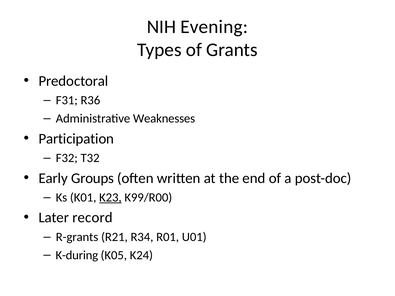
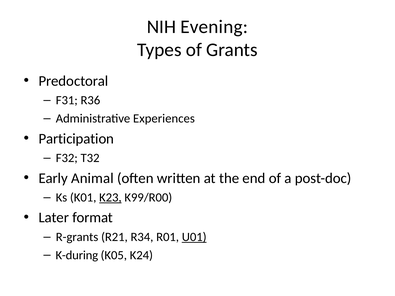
Weaknesses: Weaknesses -> Experiences (164, 119)
Groups: Groups -> Animal (92, 178)
record: record -> format (93, 218)
U01 underline: none -> present (194, 237)
